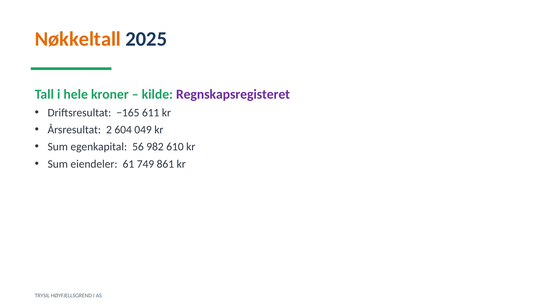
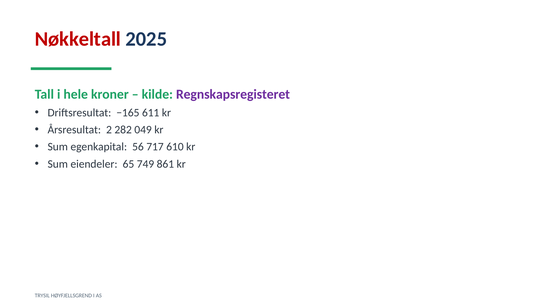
Nøkkeltall colour: orange -> red (78, 39)
604: 604 -> 282 (123, 130)
982: 982 -> 717 (155, 147)
61: 61 -> 65 (128, 164)
